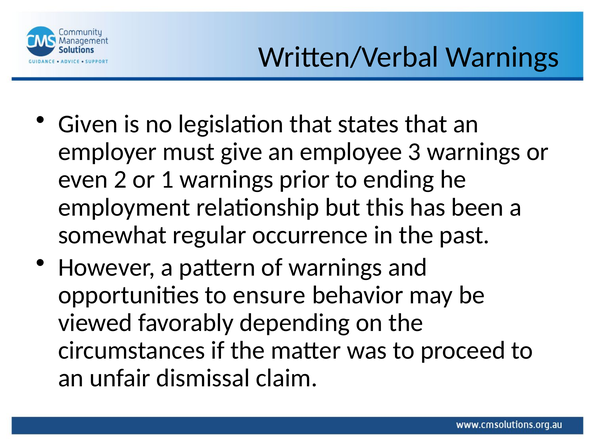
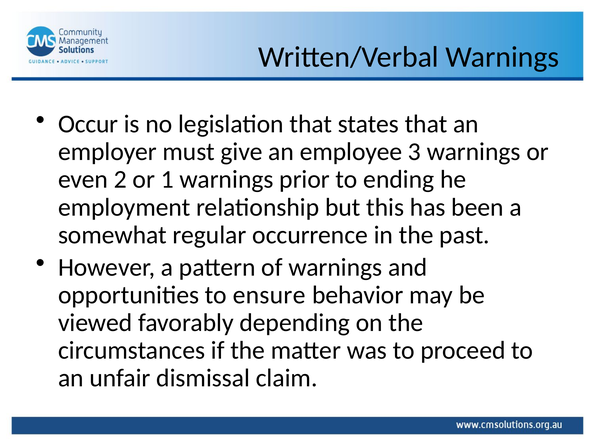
Given: Given -> Occur (88, 124)
